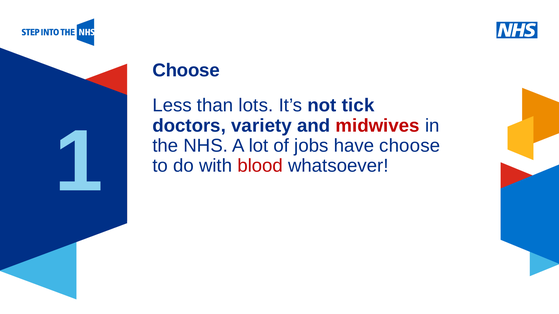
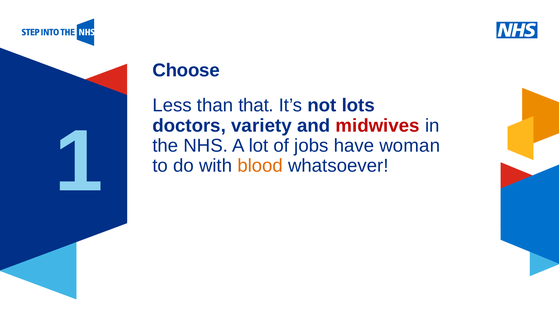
lots: lots -> that (256, 106)
tick: tick -> lots (358, 106)
have choose: choose -> woman (410, 146)
blood colour: red -> orange (260, 166)
